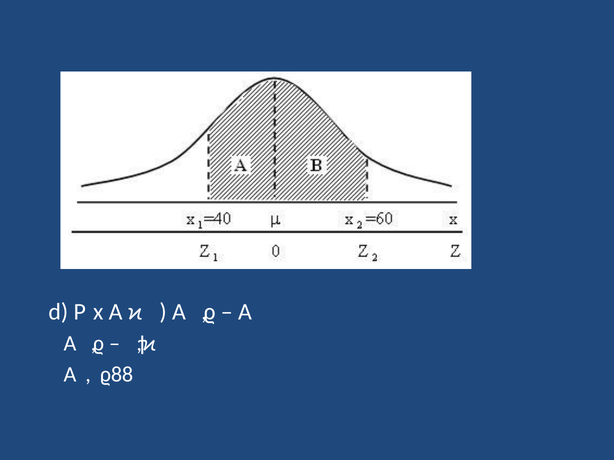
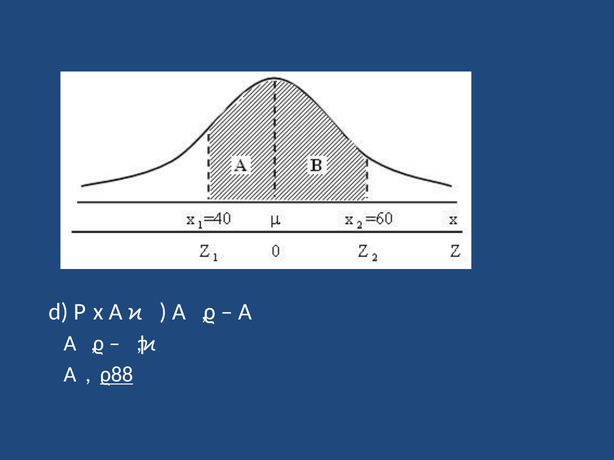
ϱ88 underline: none -> present (117, 375)
